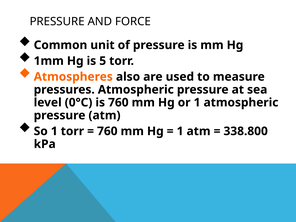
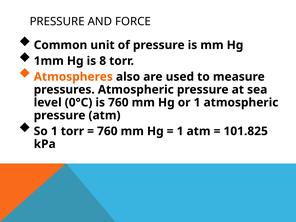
5: 5 -> 8 (103, 61)
338.800: 338.800 -> 101.825 (246, 131)
